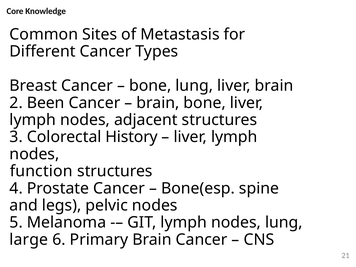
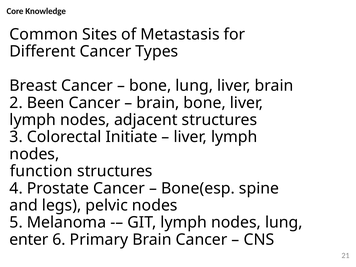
History: History -> Initiate (132, 137)
large: large -> enter (29, 240)
